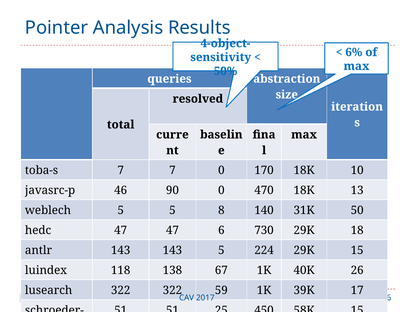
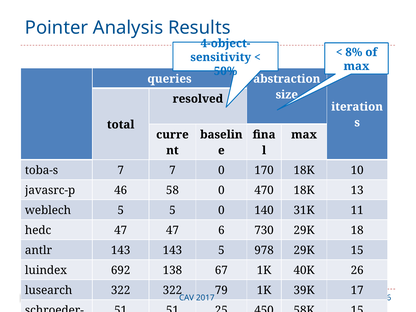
6%: 6% -> 8% (354, 52)
90: 90 -> 58 (172, 190)
5 8: 8 -> 0 (221, 210)
50: 50 -> 11 (357, 210)
224: 224 -> 978 (264, 250)
118: 118 -> 692 (121, 270)
59: 59 -> 79 (221, 290)
